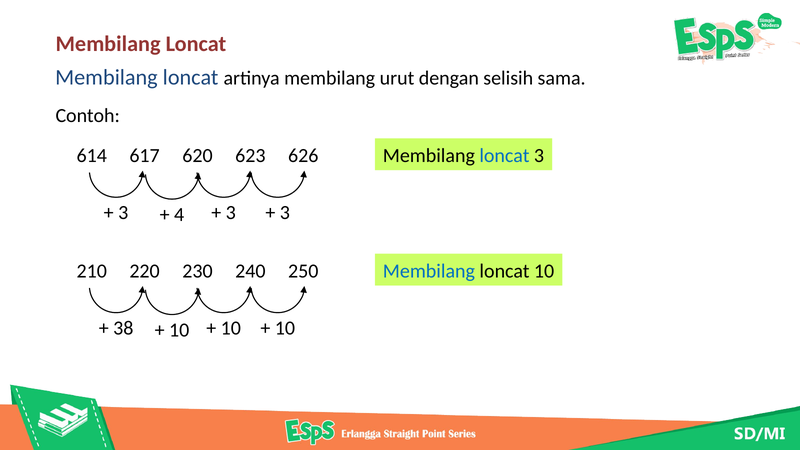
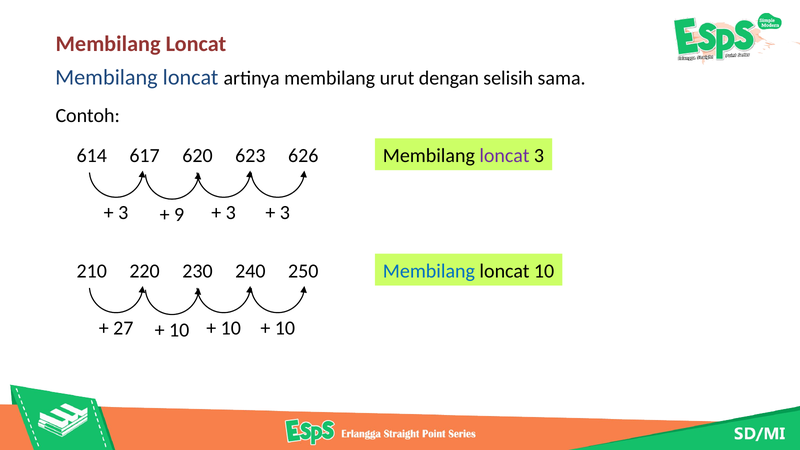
loncat colour: blue -> purple (504, 156)
4: 4 -> 9 (179, 215)
38: 38 -> 27 (123, 328)
